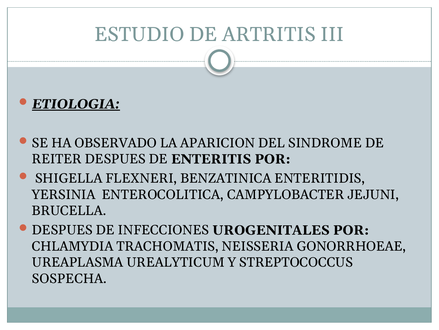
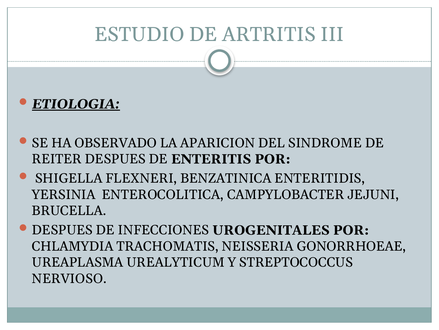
SOSPECHA: SOSPECHA -> NERVIOSO (69, 278)
